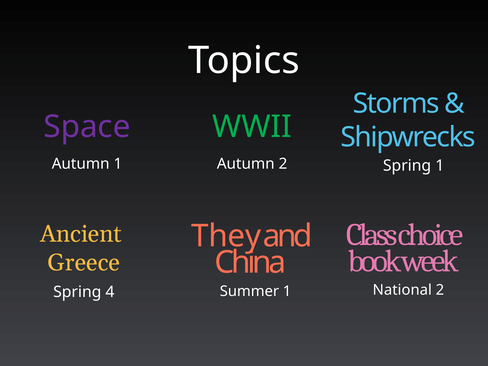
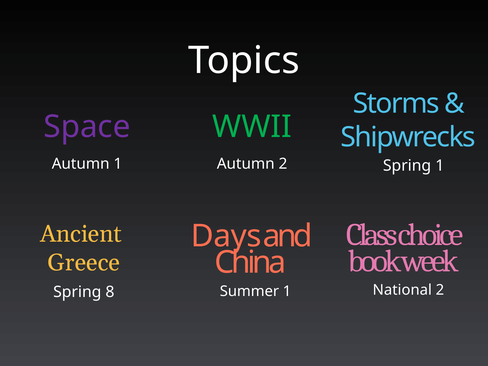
They: They -> Days (226, 236)
4: 4 -> 8 (110, 292)
